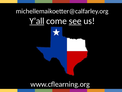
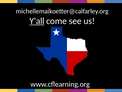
see underline: present -> none (75, 21)
